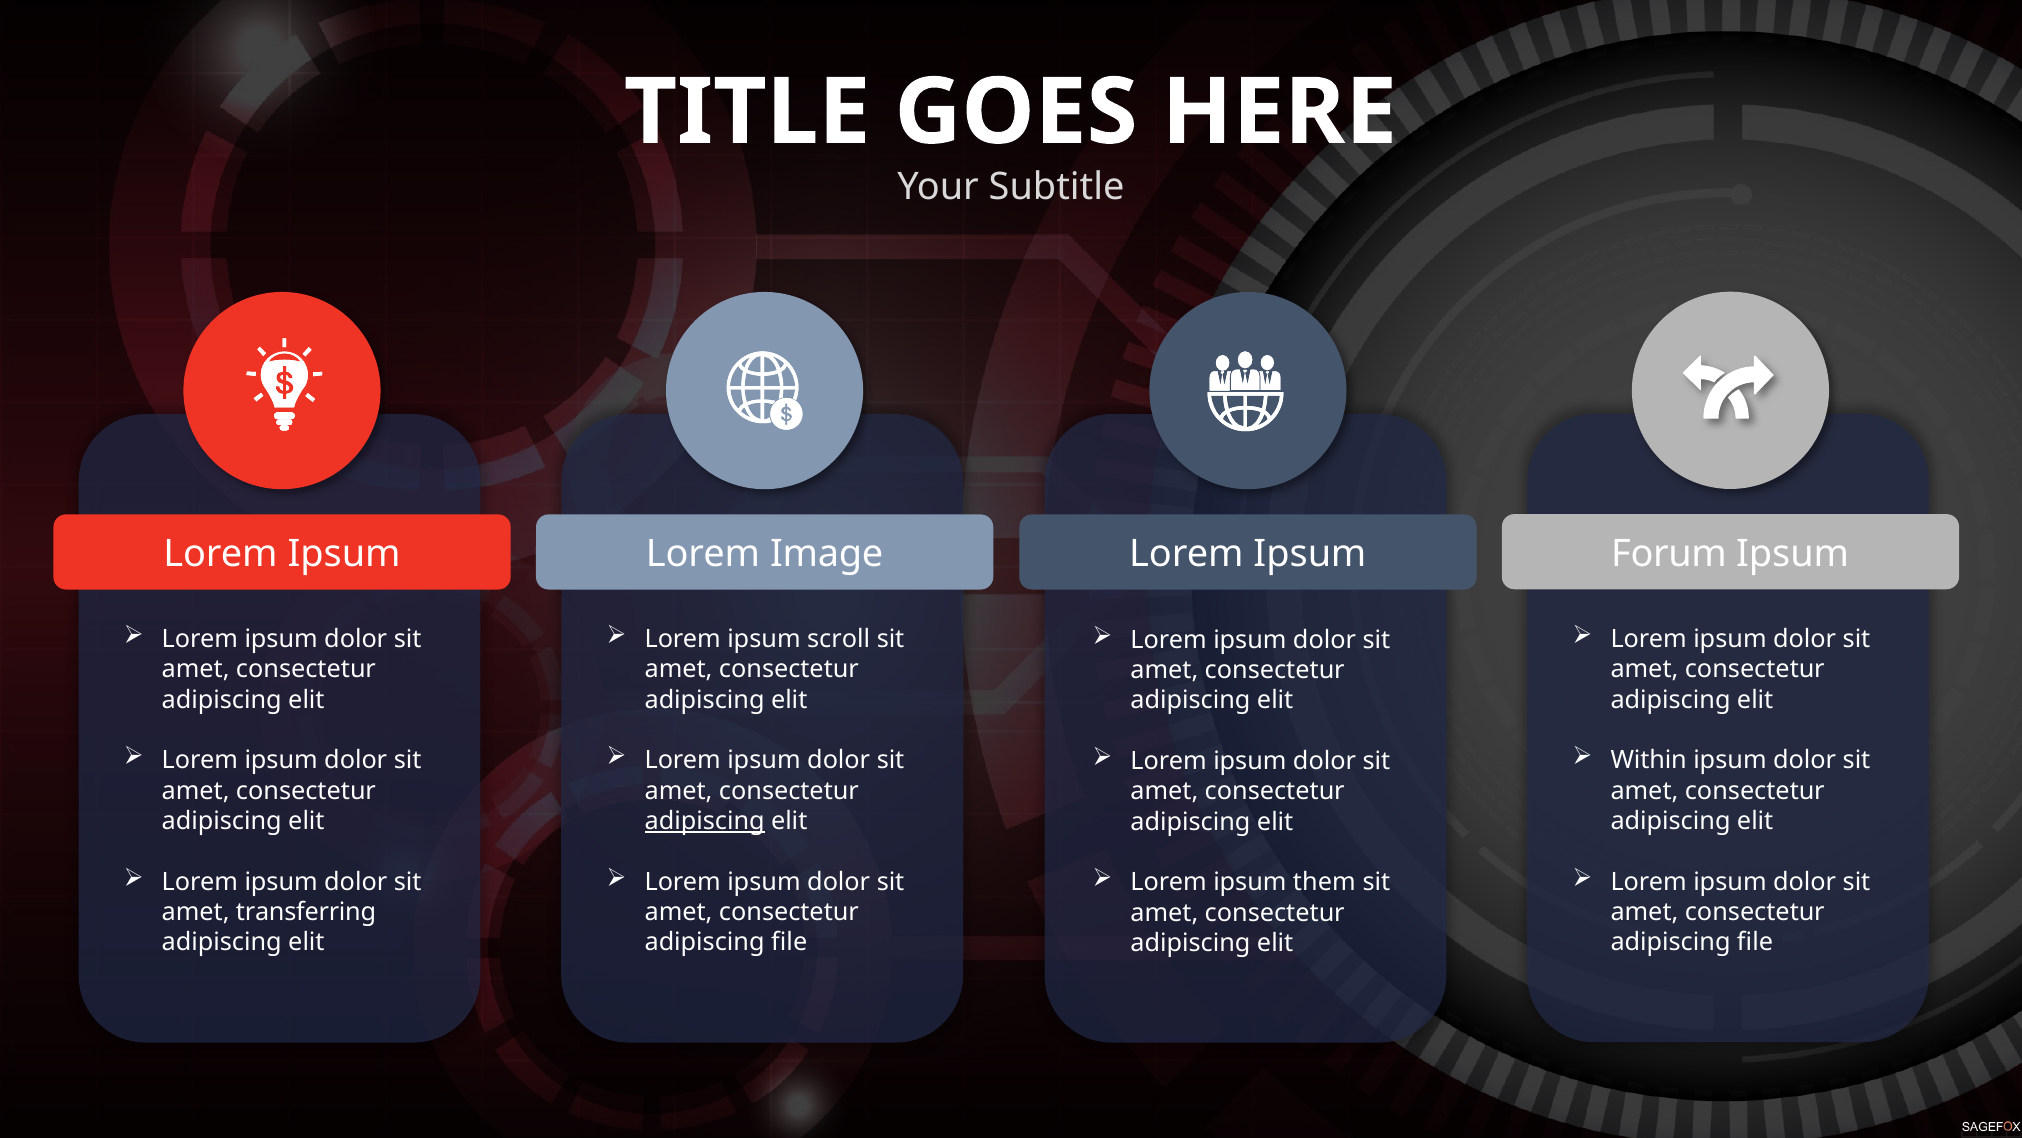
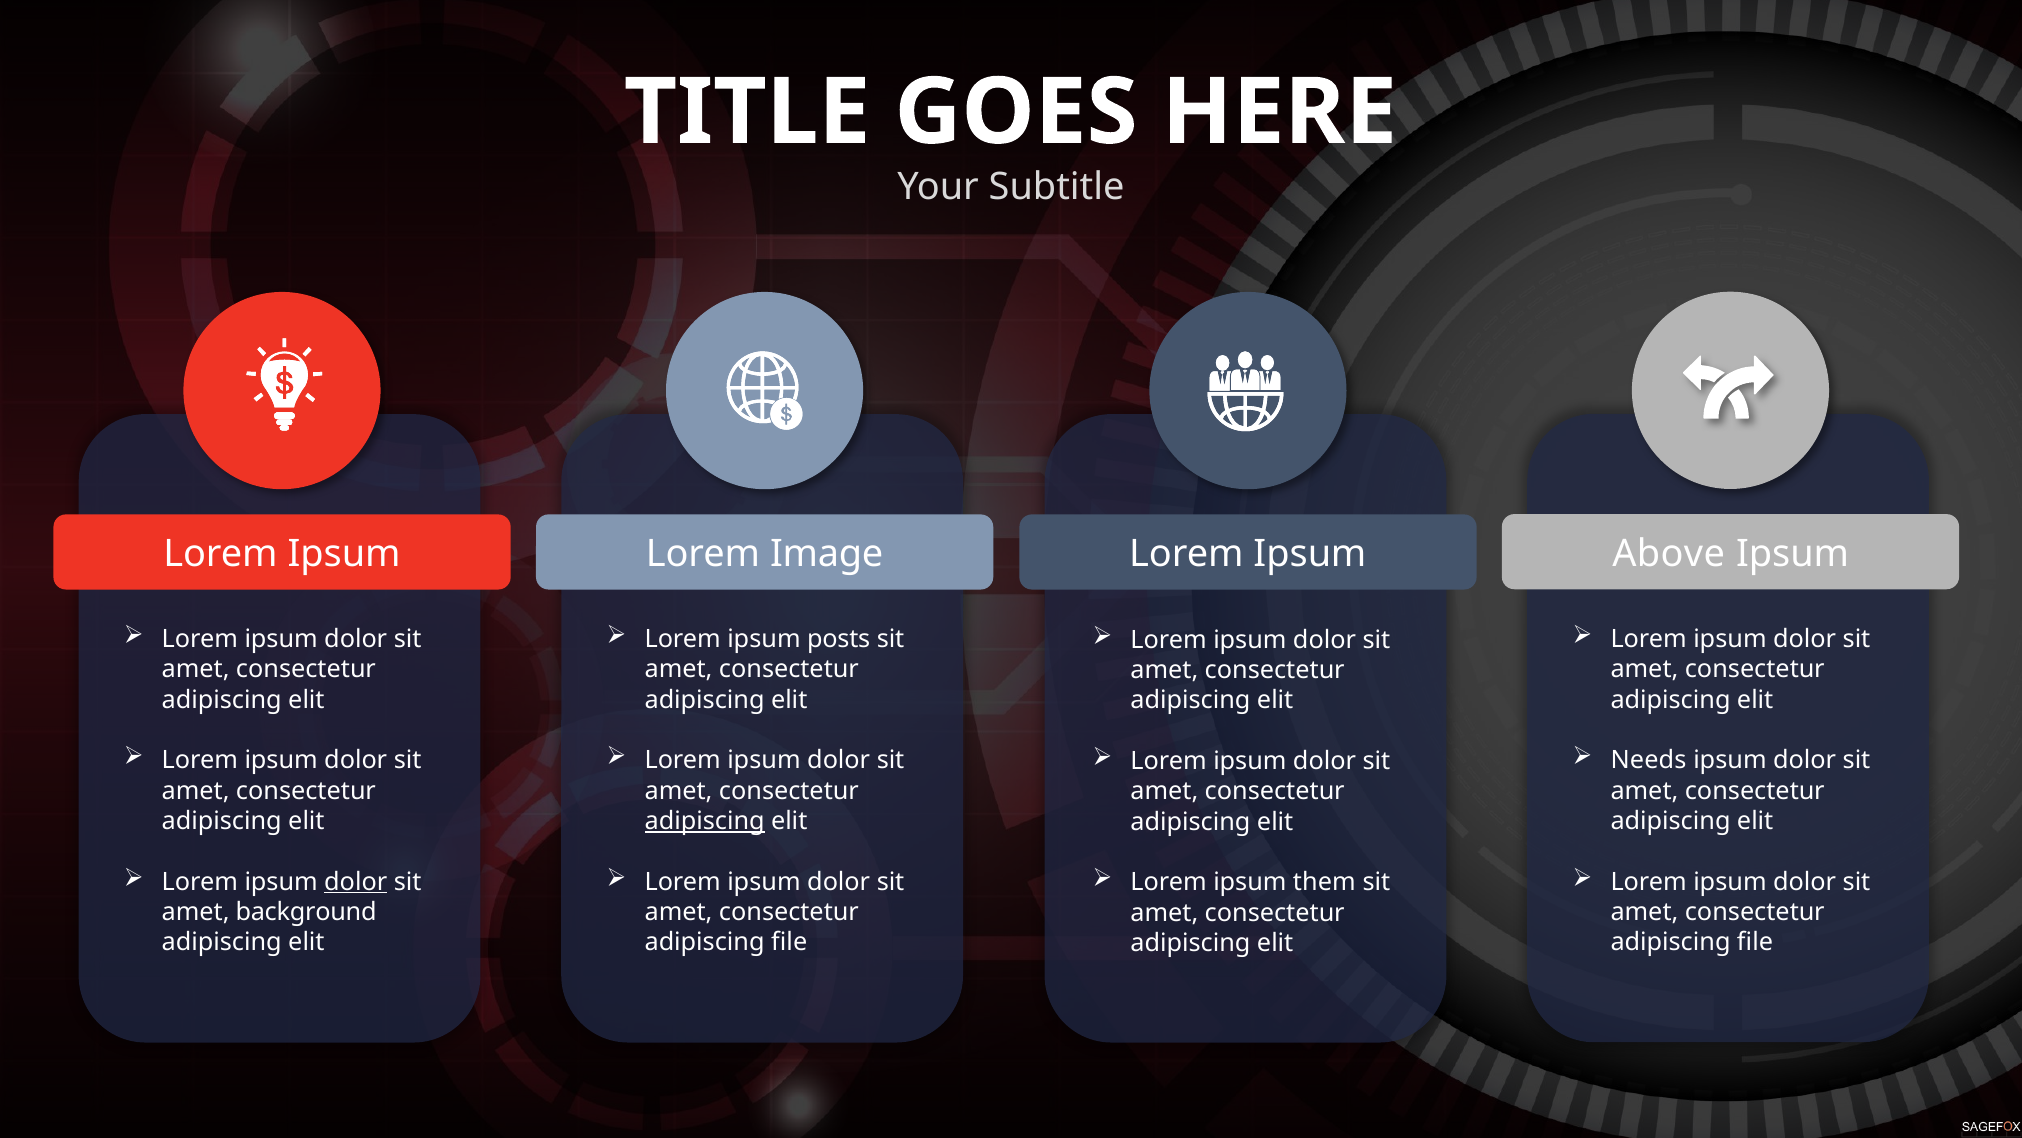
Forum: Forum -> Above (1669, 554)
scroll: scroll -> posts (839, 639)
Within: Within -> Needs (1649, 760)
dolor underline: none -> present (356, 881)
transferring: transferring -> background (306, 912)
